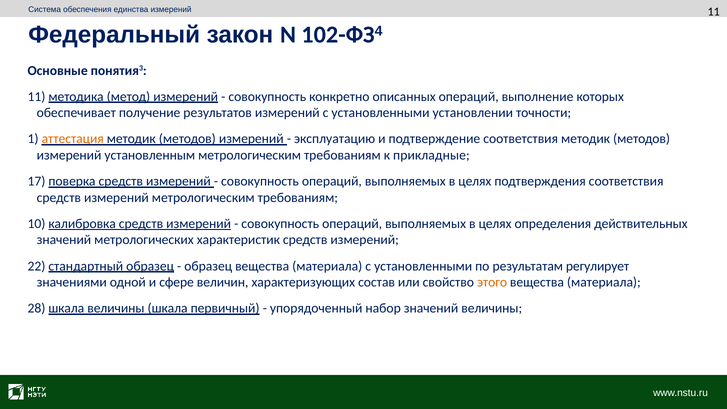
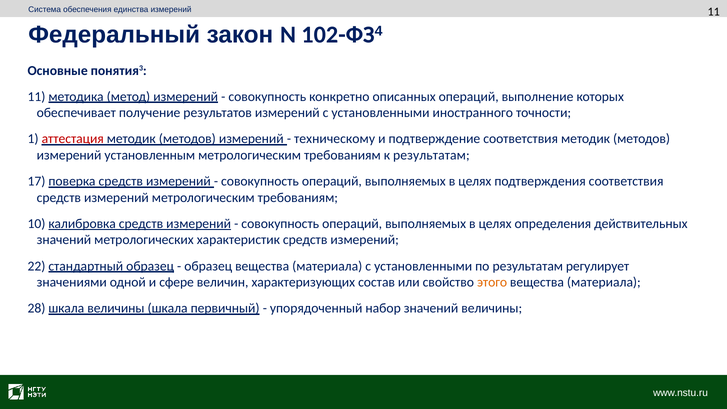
установлении: установлении -> иностранного (473, 113)
аттестация colour: orange -> red (73, 139)
эксплуатацию: эксплуатацию -> техническому (335, 139)
к прикладные: прикладные -> результатам (431, 155)
